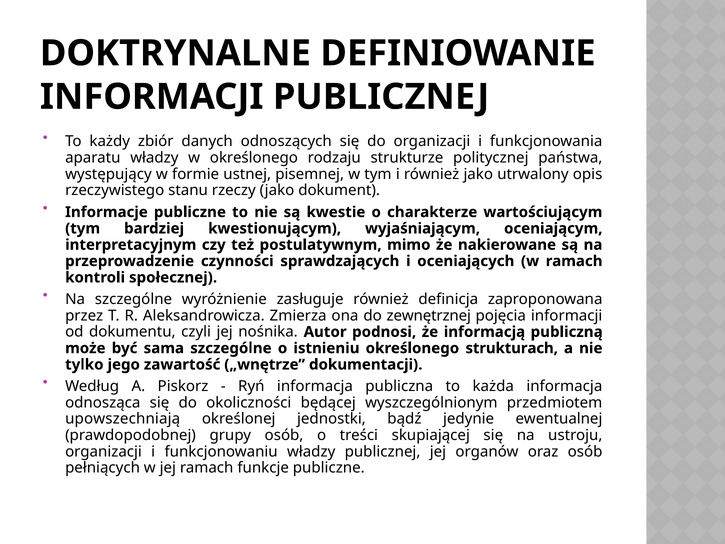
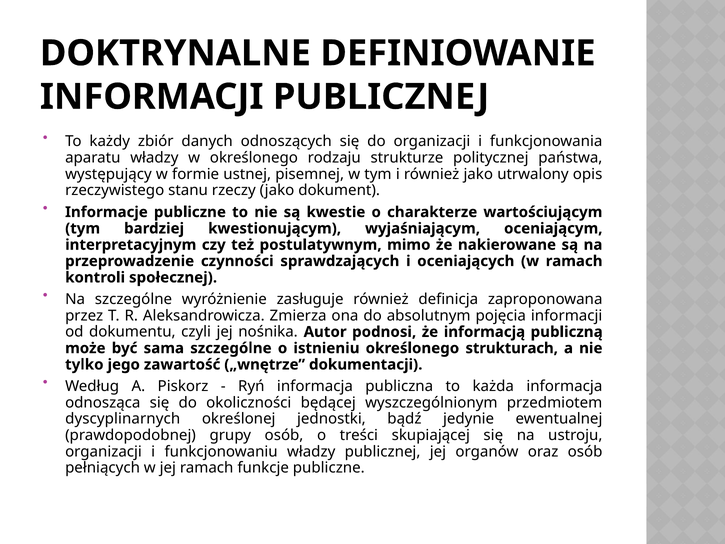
zewnętrznej: zewnętrznej -> absolutnym (429, 315)
upowszechniają: upowszechniają -> dyscyplinarnych (123, 419)
